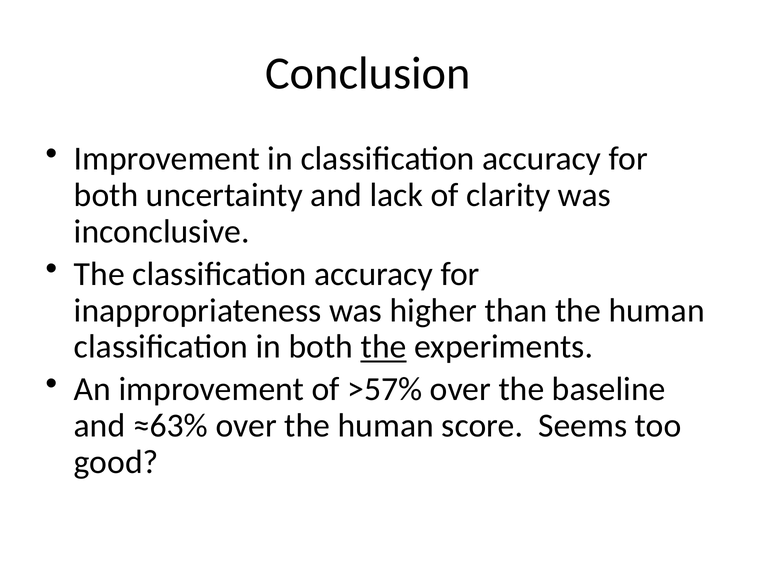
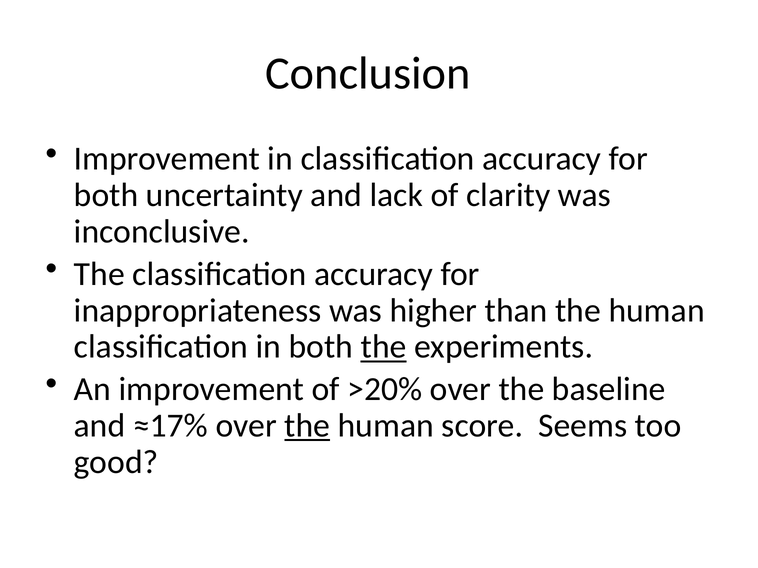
>57%: >57% -> >20% (385, 390)
≈63%: ≈63% -> ≈17% (171, 426)
the underline: none -> present (307, 426)
